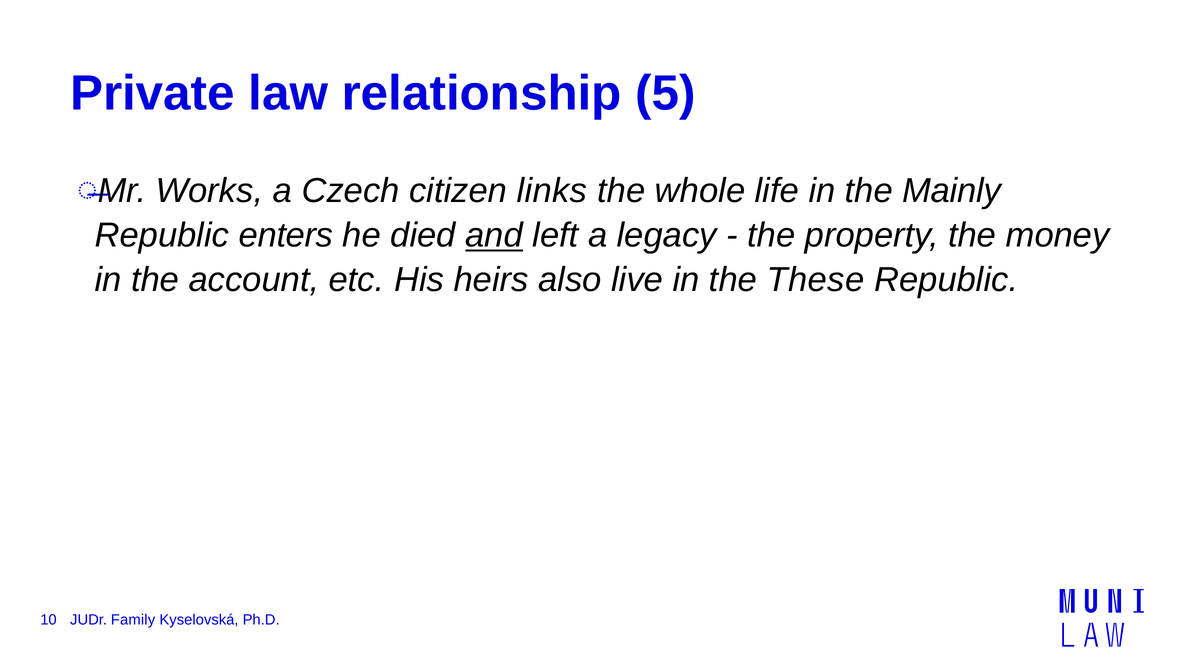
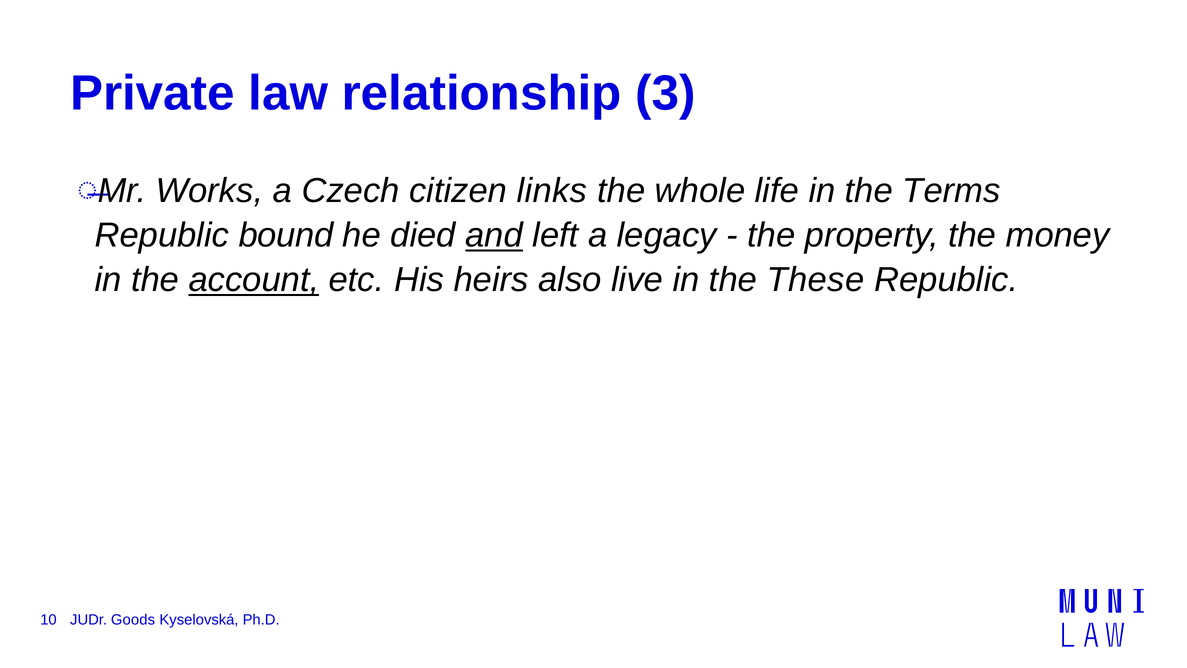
5: 5 -> 3 (666, 93)
Mainly: Mainly -> Terms (951, 191)
enters: enters -> bound (286, 235)
account underline: none -> present (254, 280)
Family: Family -> Goods (133, 620)
